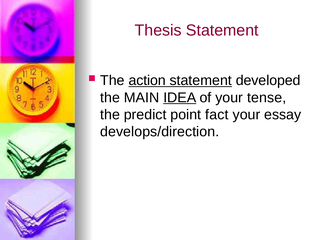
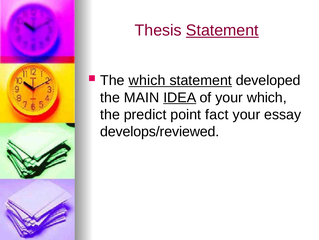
Statement underline: none -> present (222, 30)
The action: action -> which (147, 80)
your tense: tense -> which (267, 97)
develops/direction: develops/direction -> develops/reviewed (160, 131)
